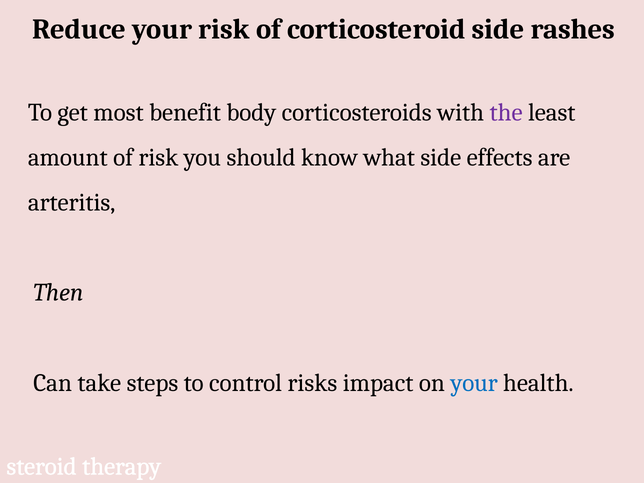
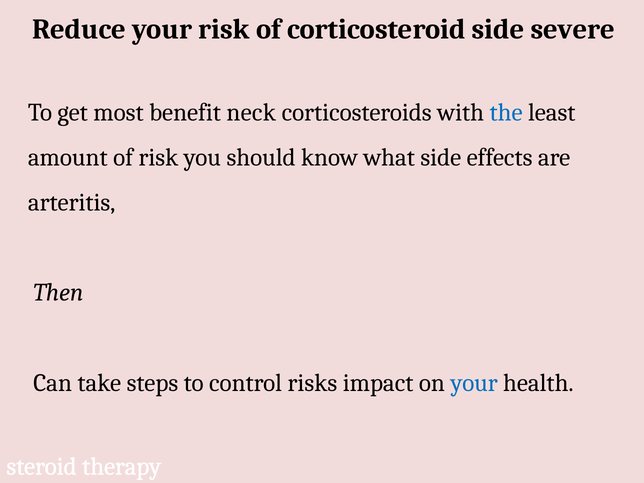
rashes: rashes -> severe (573, 29)
body: body -> neck (251, 112)
the colour: purple -> blue (506, 112)
